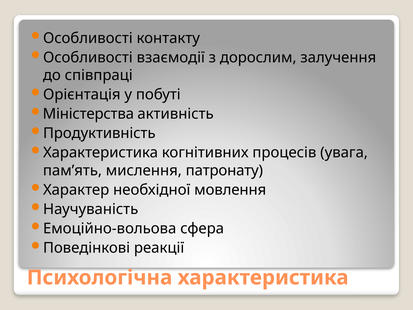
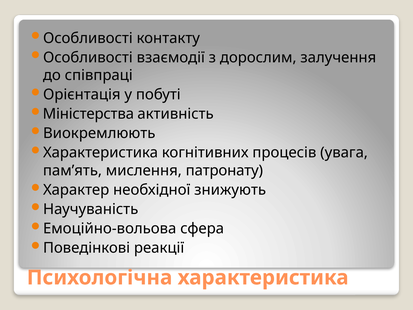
Продуктивність: Продуктивність -> Виокремлюють (99, 133)
мовлення: мовлення -> знижують (230, 190)
